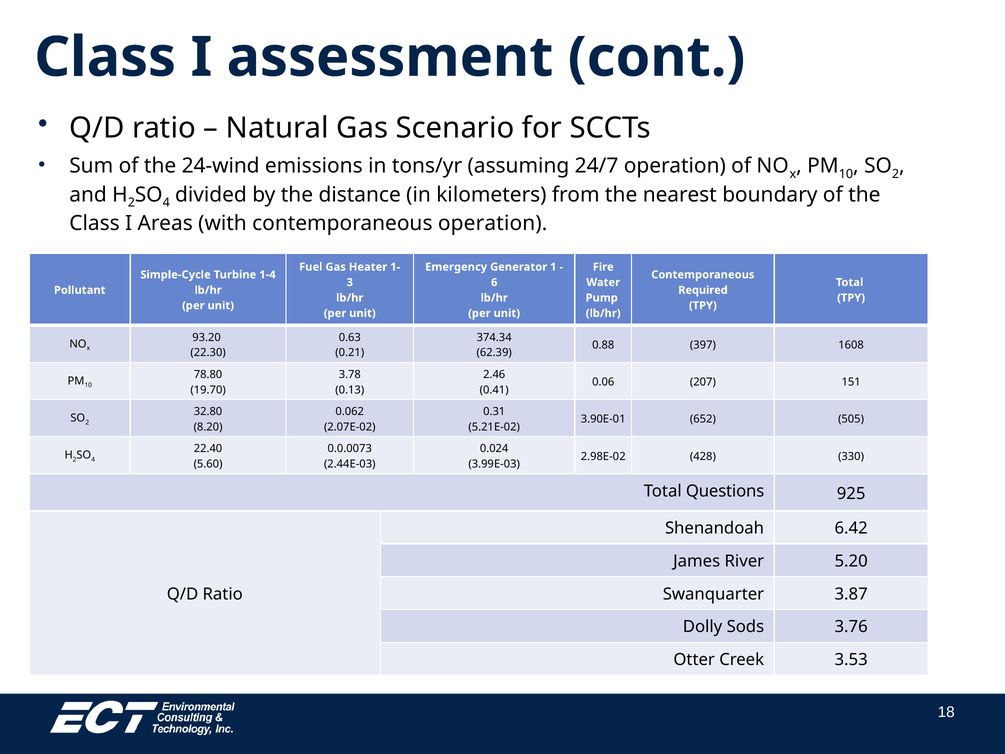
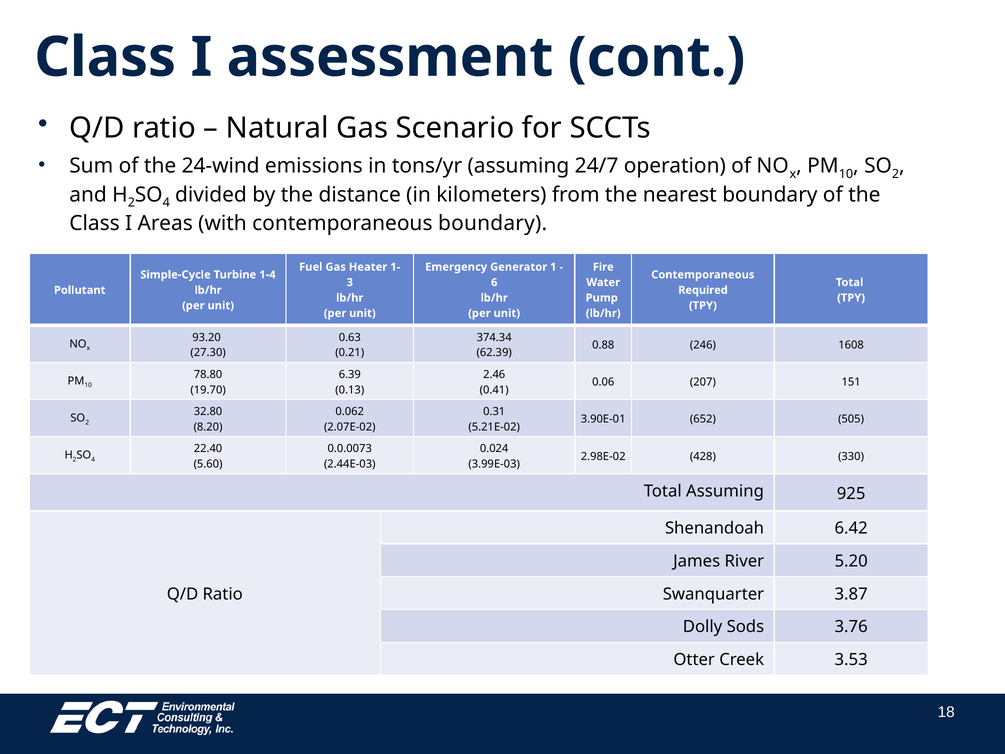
contemporaneous operation: operation -> boundary (493, 223)
397: 397 -> 246 (703, 345)
22.30: 22.30 -> 27.30 (208, 353)
3.78: 3.78 -> 6.39 (350, 374)
Total Questions: Questions -> Assuming (725, 491)
